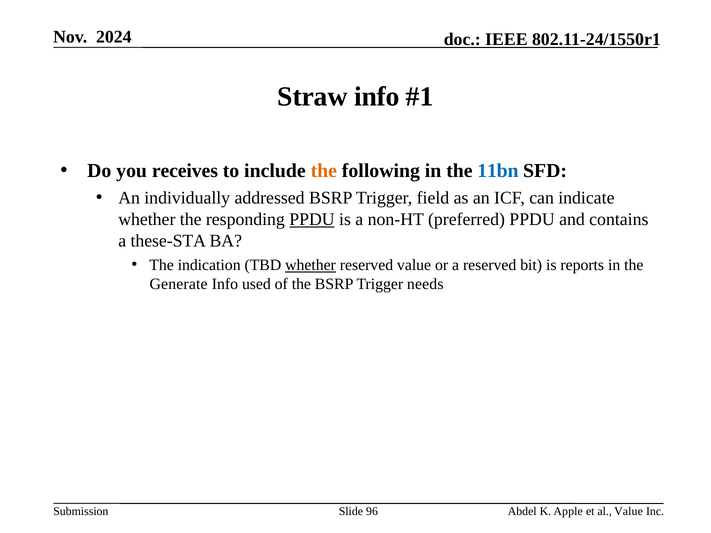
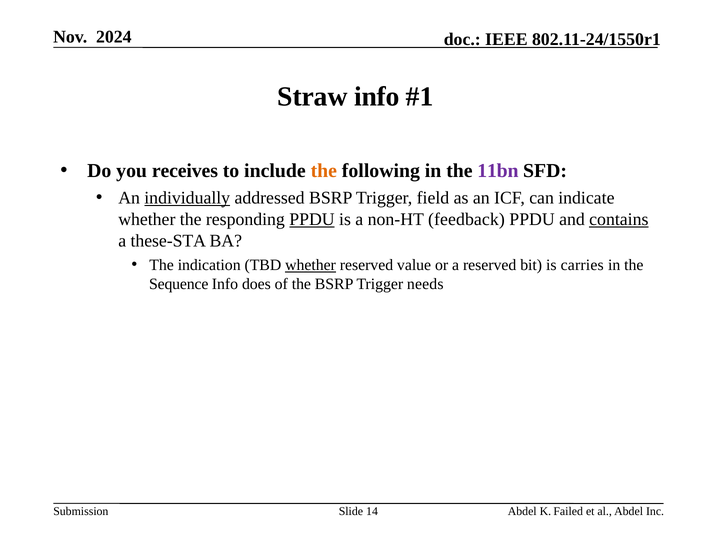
11bn colour: blue -> purple (498, 171)
individually underline: none -> present (187, 198)
preferred: preferred -> feedback (466, 219)
contains underline: none -> present (619, 219)
reports: reports -> carries (582, 265)
Generate: Generate -> Sequence (179, 284)
used: used -> does (256, 284)
96: 96 -> 14 (372, 511)
Apple: Apple -> Failed (568, 511)
al Value: Value -> Abdel (629, 511)
